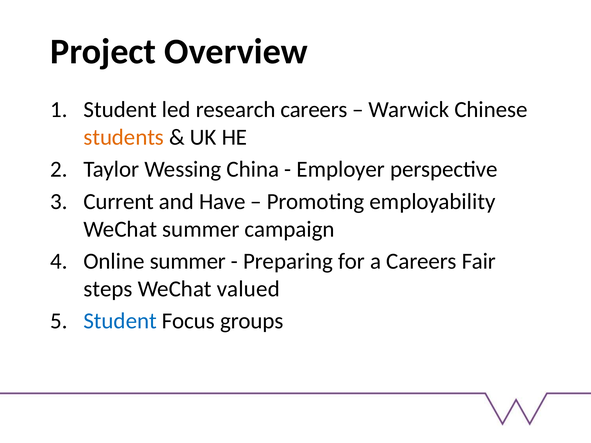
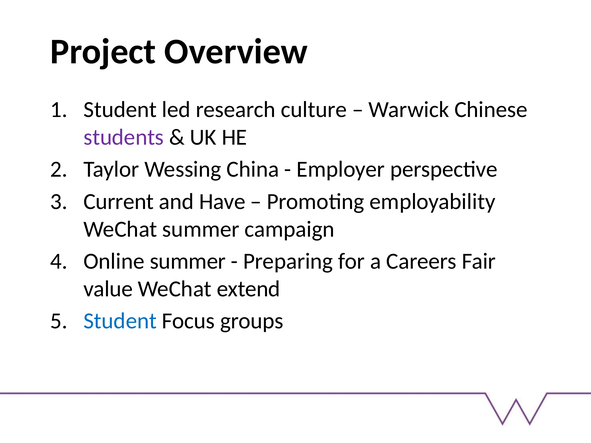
research careers: careers -> culture (314, 110)
students colour: orange -> purple (124, 137)
steps: steps -> value (108, 289)
valued: valued -> extend (249, 289)
